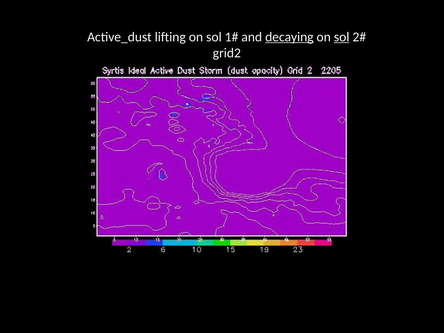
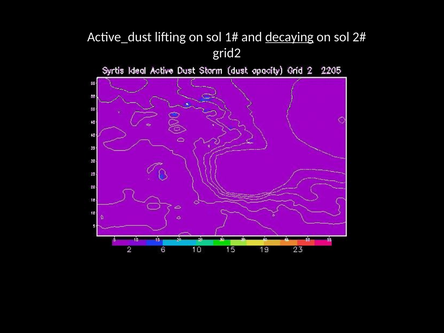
sol underline: present -> none (342, 37)
